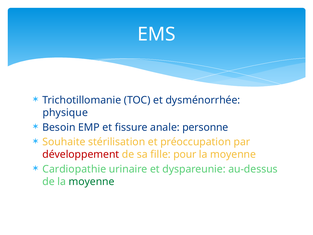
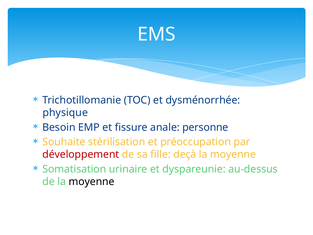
pour: pour -> deçà (185, 154)
Cardiopathie: Cardiopathie -> Somatisation (74, 169)
moyenne colour: green -> black (92, 182)
